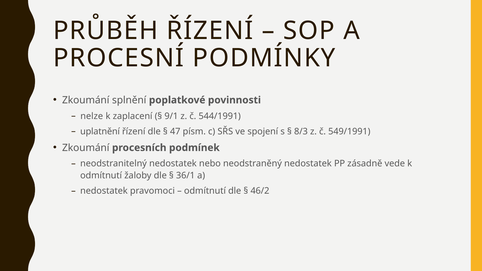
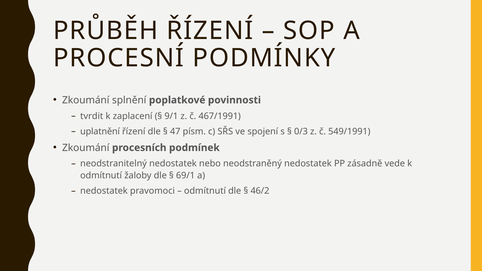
nelze: nelze -> tvrdit (92, 116)
544/1991: 544/1991 -> 467/1991 (220, 116)
8/3: 8/3 -> 0/3 (301, 132)
36/1: 36/1 -> 69/1 (185, 176)
